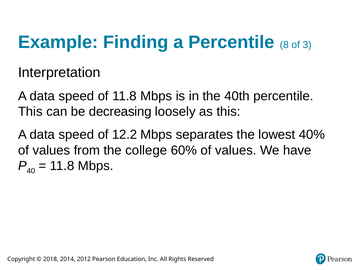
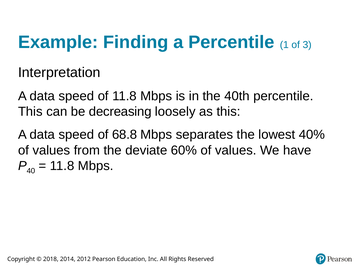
8: 8 -> 1 (284, 45)
12.2: 12.2 -> 68.8 (125, 135)
college: college -> deviate (146, 151)
